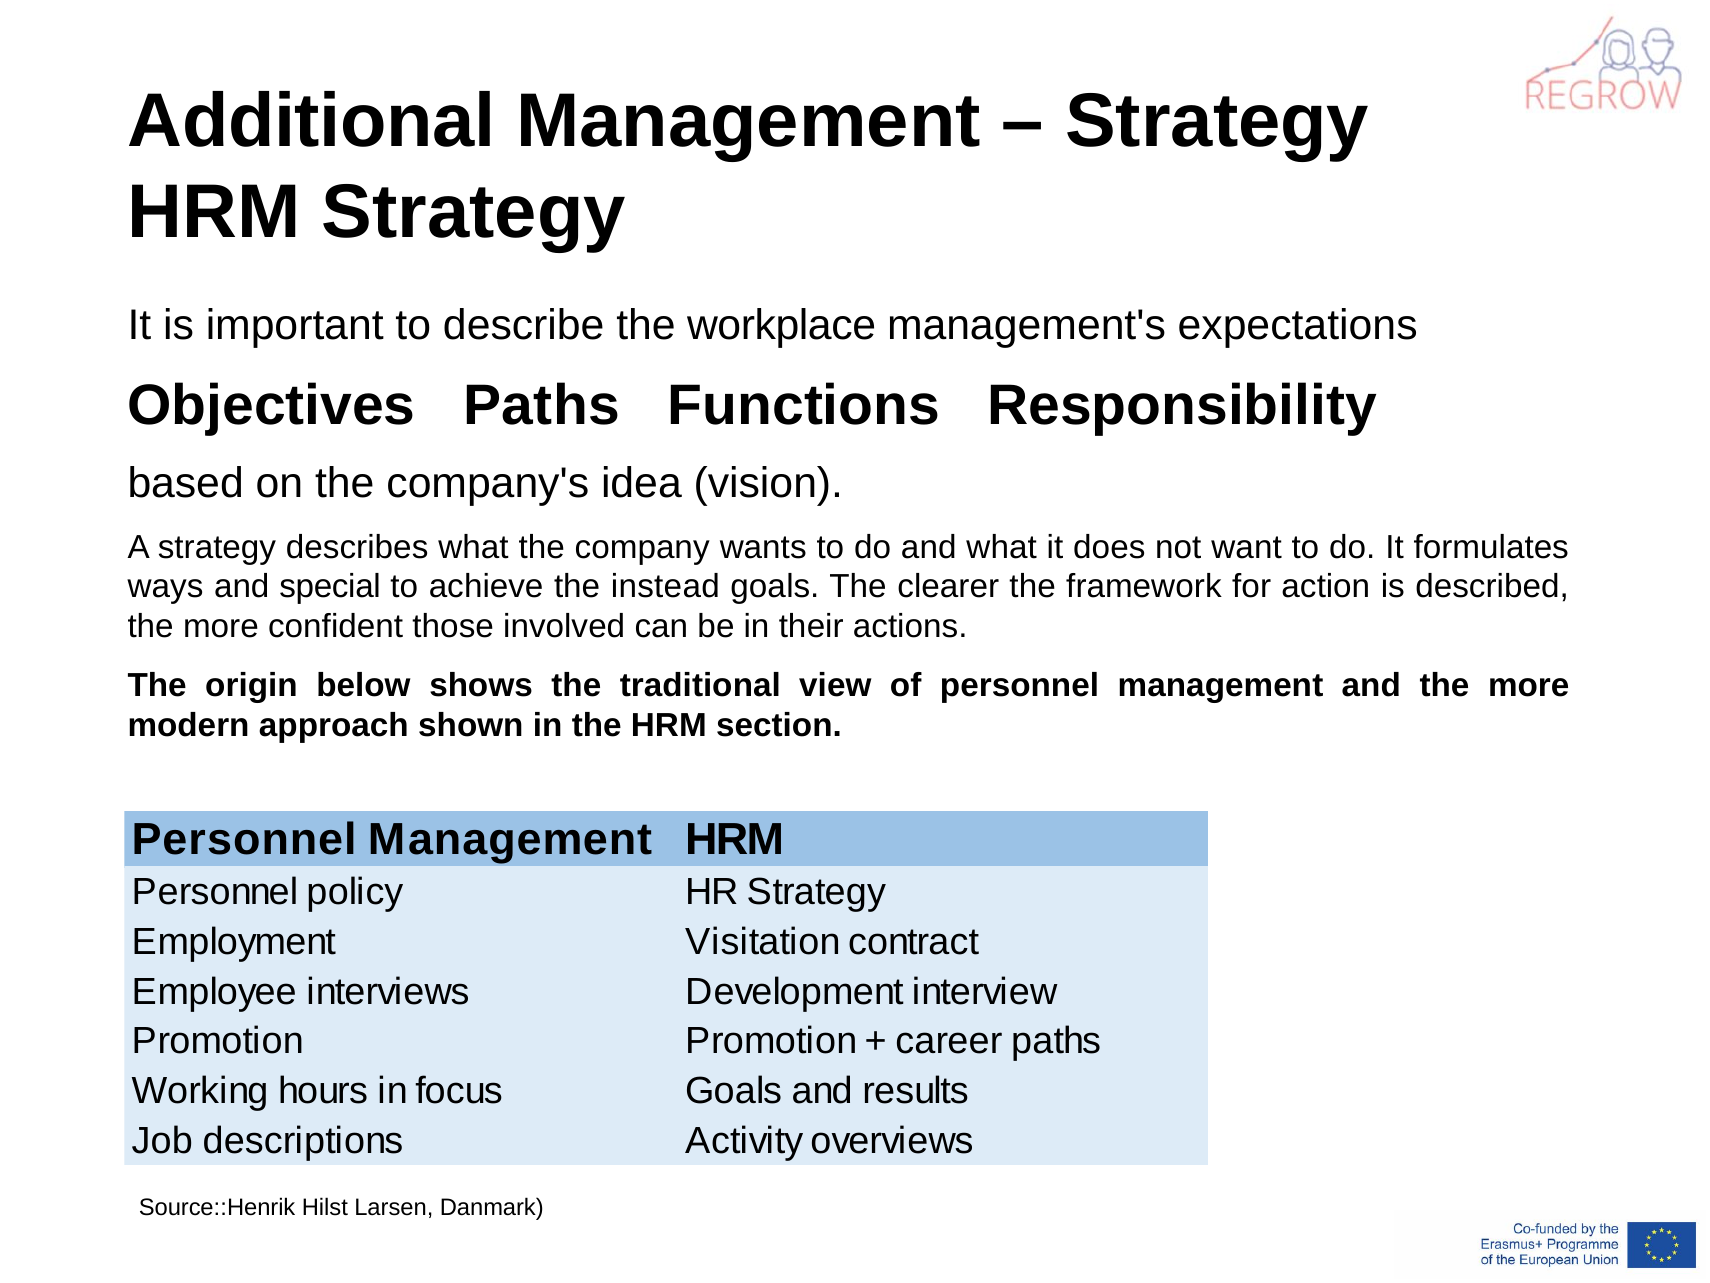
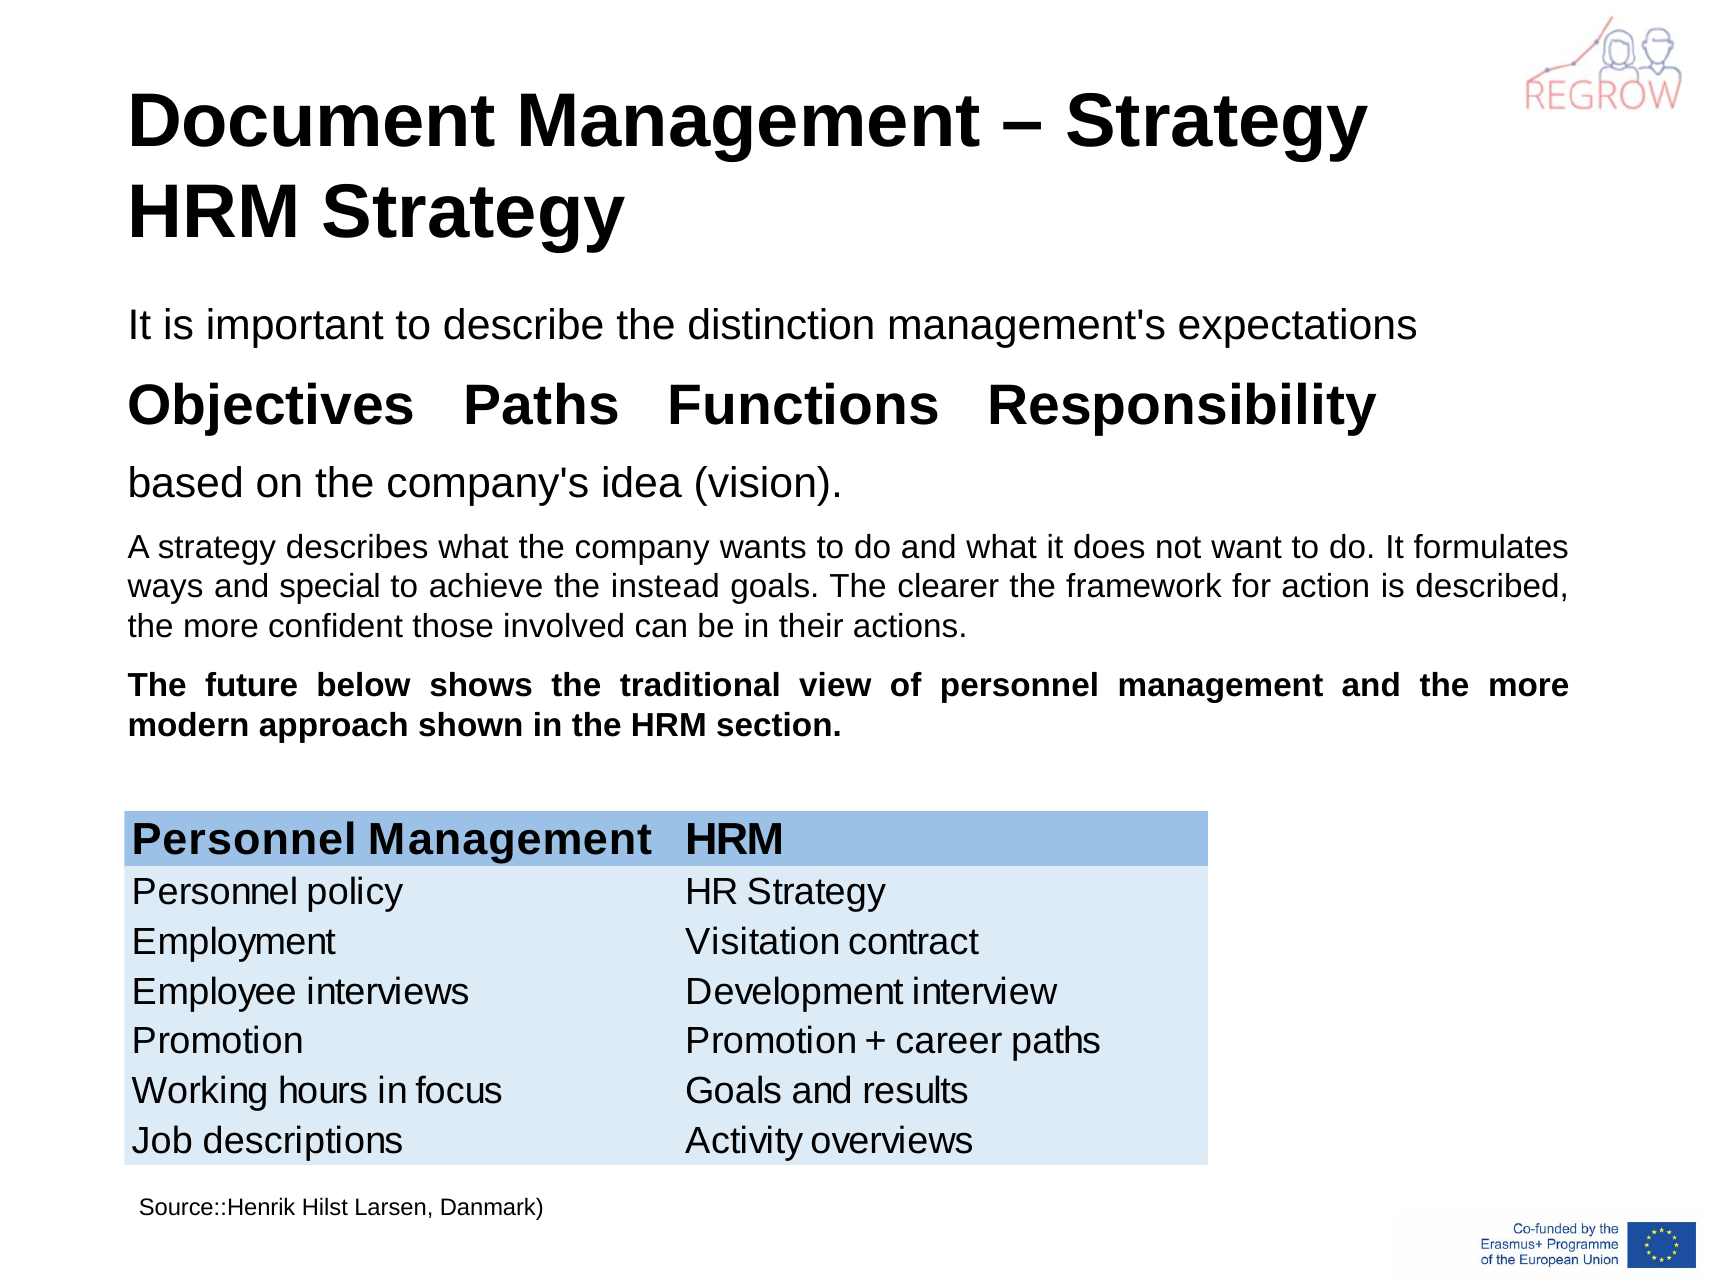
Additional: Additional -> Document (311, 121)
workplace: workplace -> distinction (781, 325)
origin: origin -> future (252, 686)
